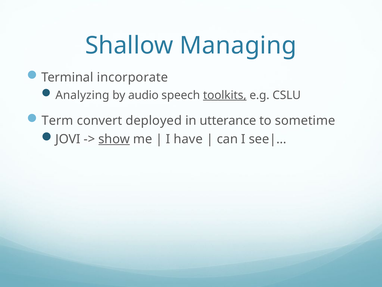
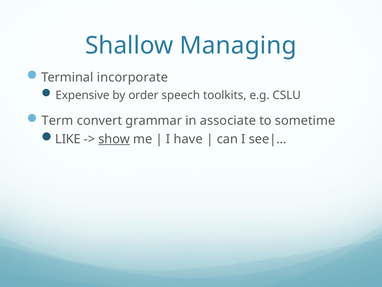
Analyzing: Analyzing -> Expensive (82, 95)
audio: audio -> order (143, 95)
toolkits underline: present -> none (225, 95)
deployed: deployed -> grammar (154, 120)
utterance: utterance -> associate (228, 120)
JOVI: JOVI -> LIKE (68, 139)
